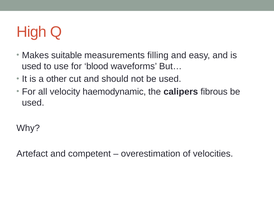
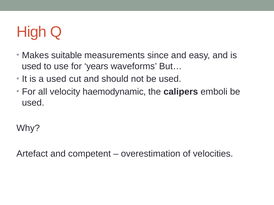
filling: filling -> since (158, 55)
blood: blood -> years (96, 66)
a other: other -> used (56, 79)
fibrous: fibrous -> emboli (214, 92)
